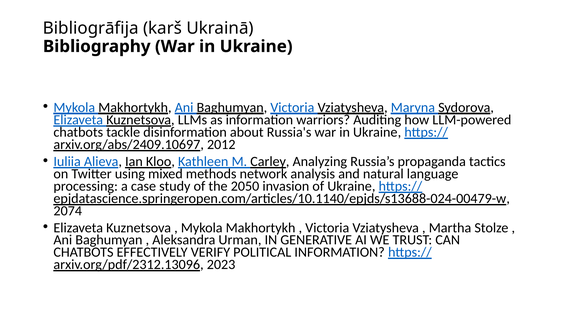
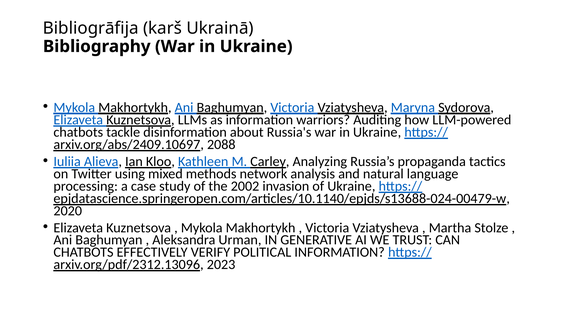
2012: 2012 -> 2088 (221, 144)
2050: 2050 -> 2002 (245, 186)
2074: 2074 -> 2020 (68, 211)
